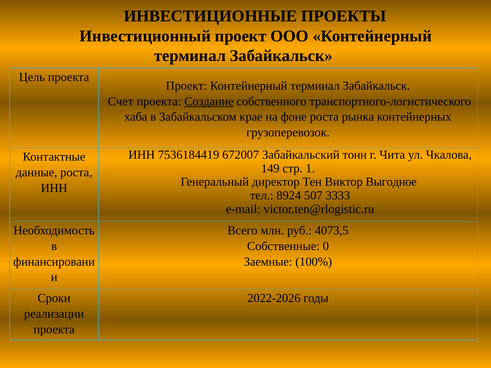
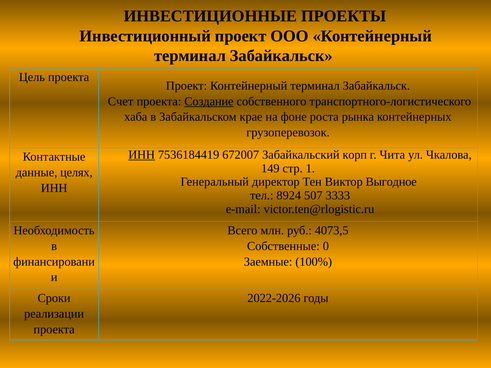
ИНН underline: none -> present (142, 155)
тонн: тонн -> корп (355, 155)
данные роста: роста -> целях (76, 173)
